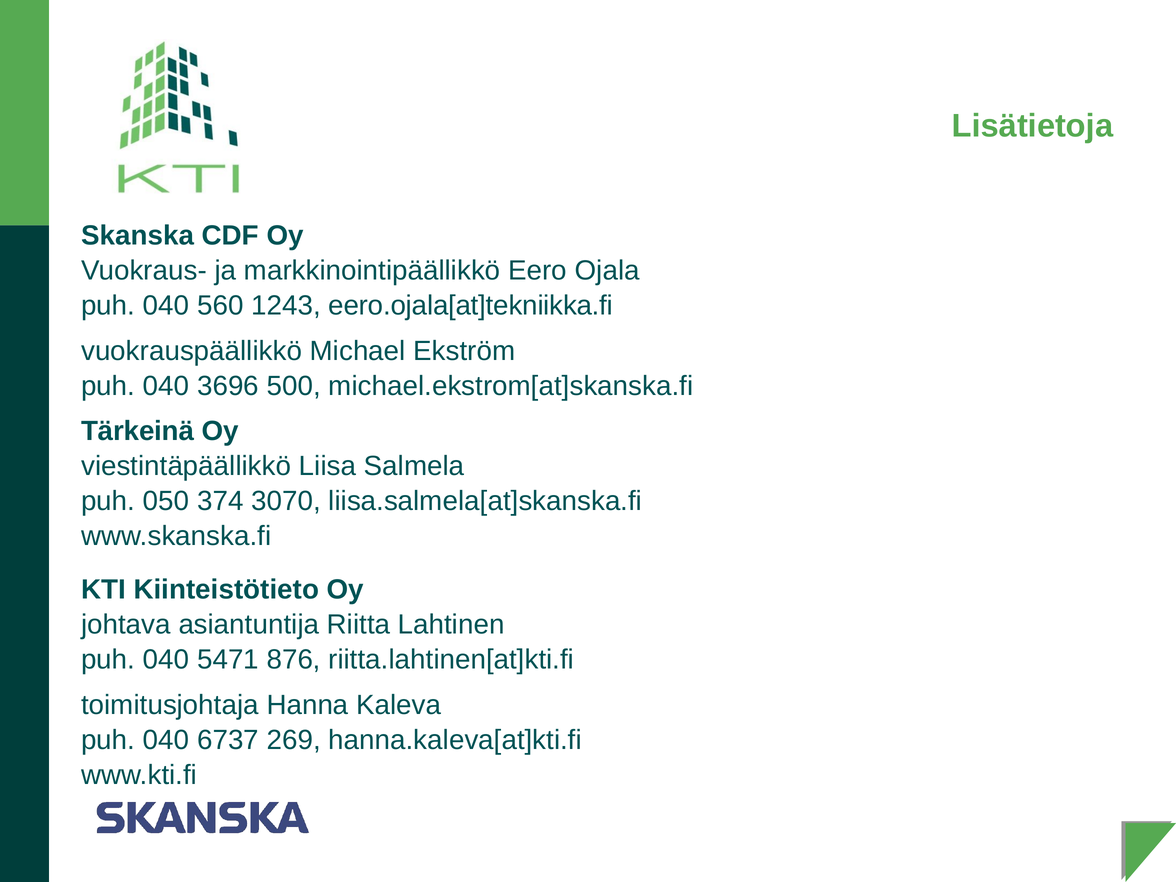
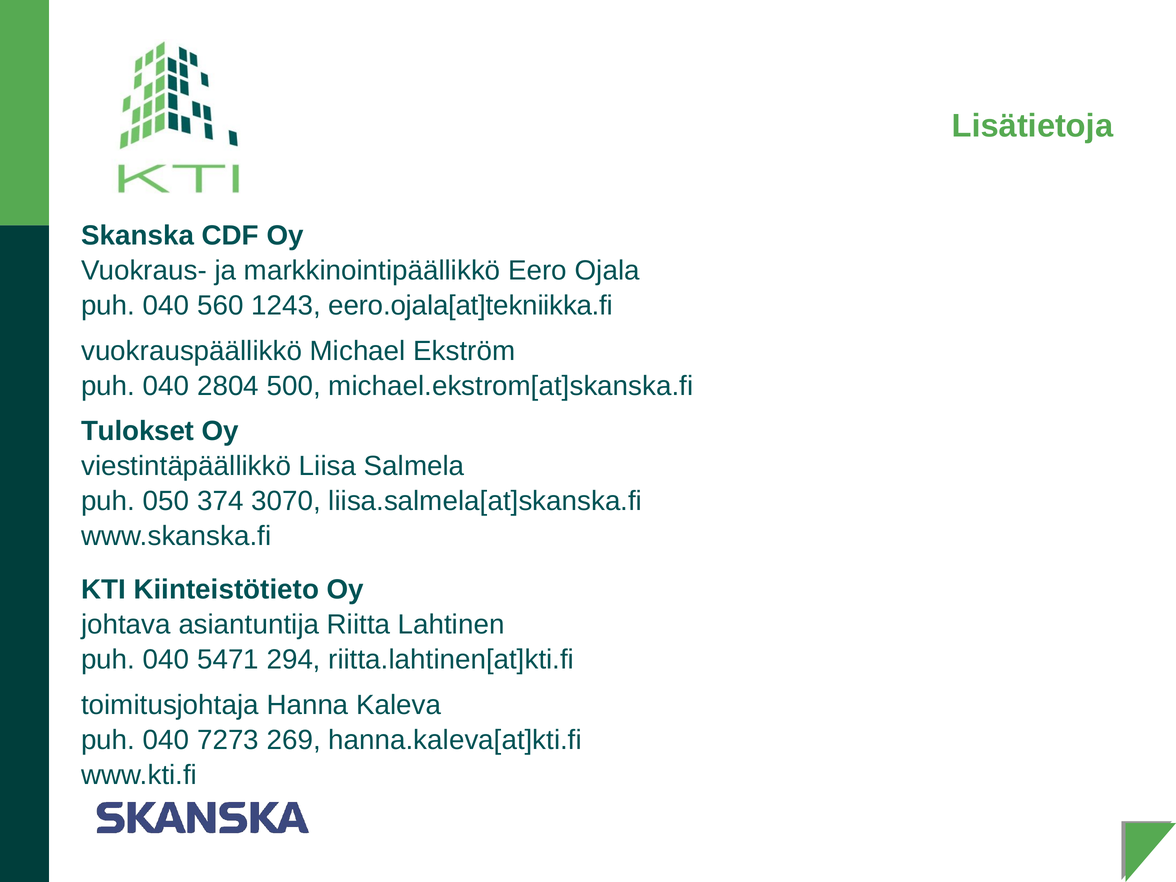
3696: 3696 -> 2804 (228, 386)
Tärkeinä: Tärkeinä -> Tulokset (138, 431)
876: 876 -> 294 (294, 660)
6737: 6737 -> 7273 (228, 740)
